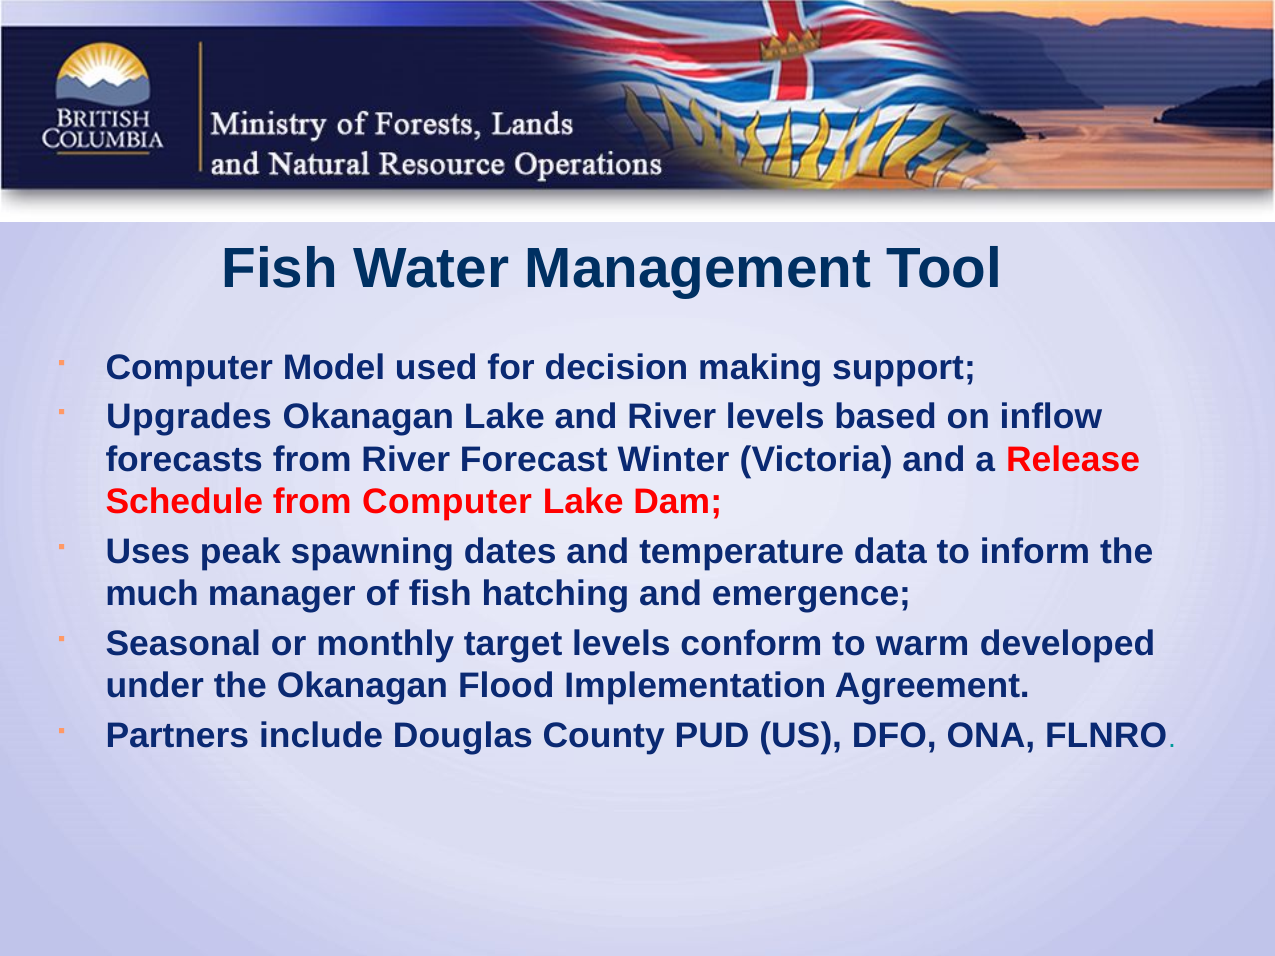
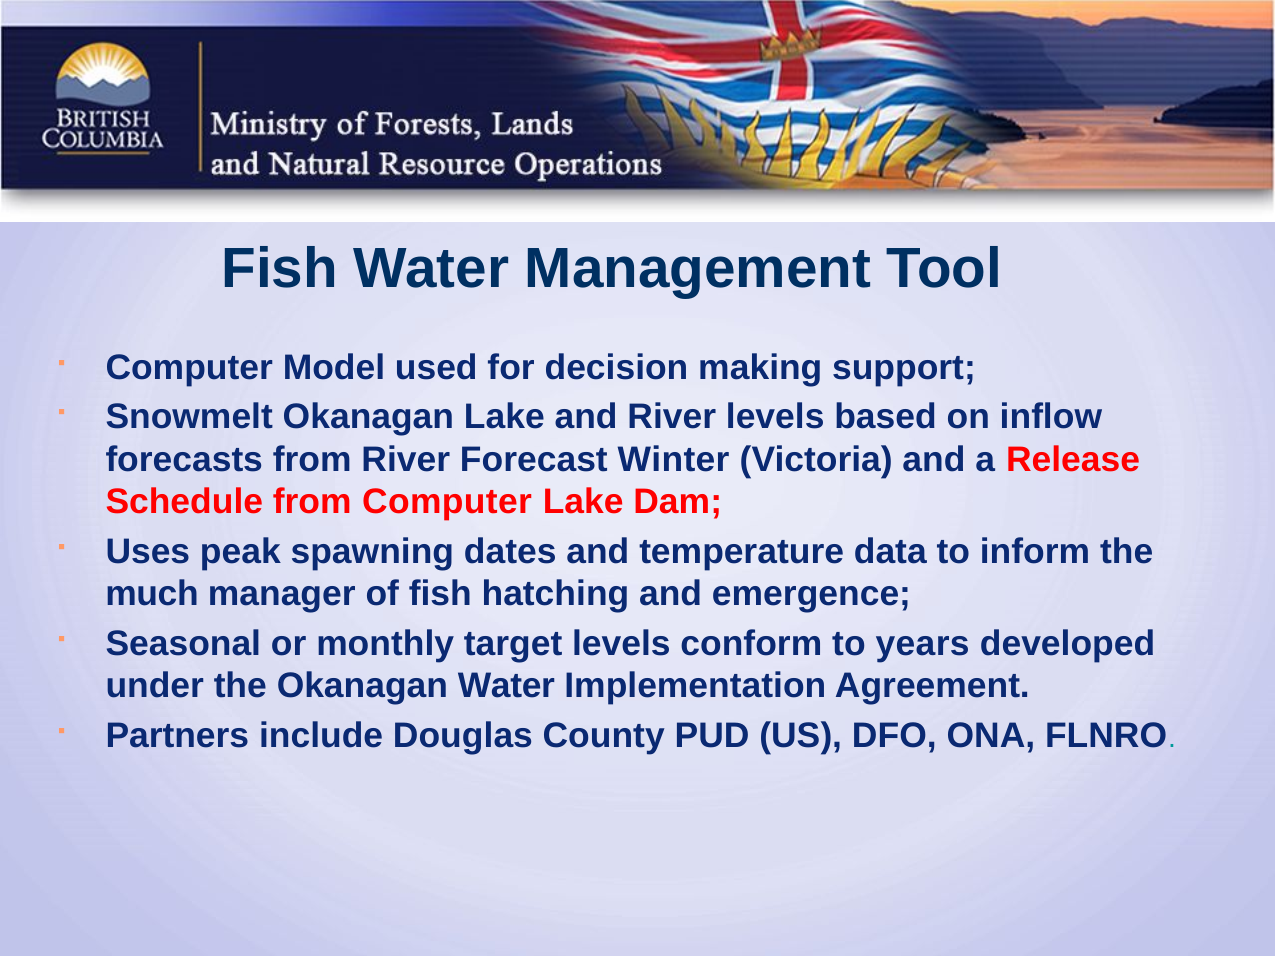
Upgrades: Upgrades -> Snowmelt (189, 417)
warm: warm -> years (923, 644)
Okanagan Flood: Flood -> Water (506, 686)
